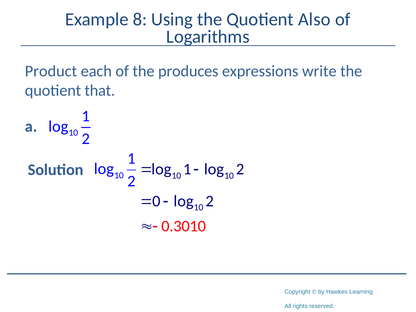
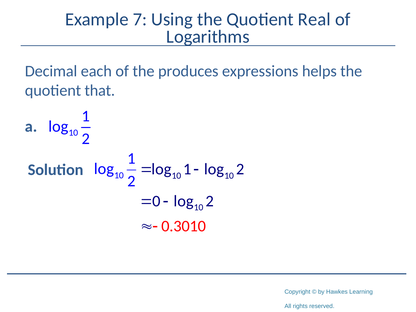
8: 8 -> 7 (140, 19)
Also: Also -> Real (314, 19)
Product: Product -> Decimal (51, 71)
write: write -> helps (319, 71)
